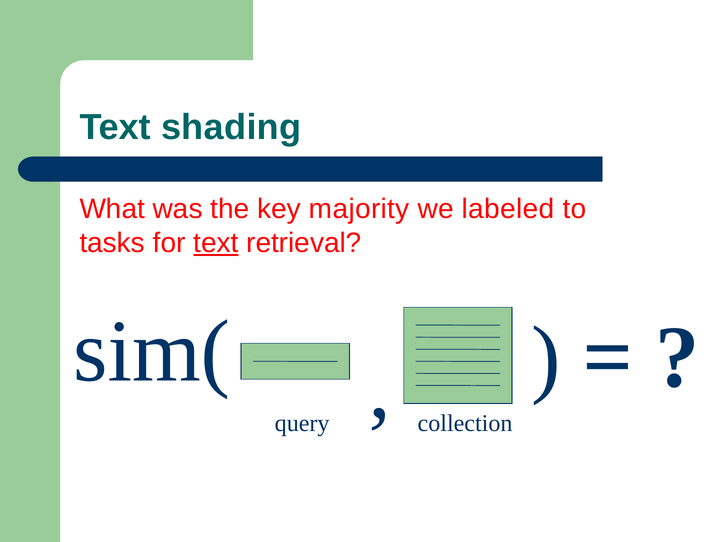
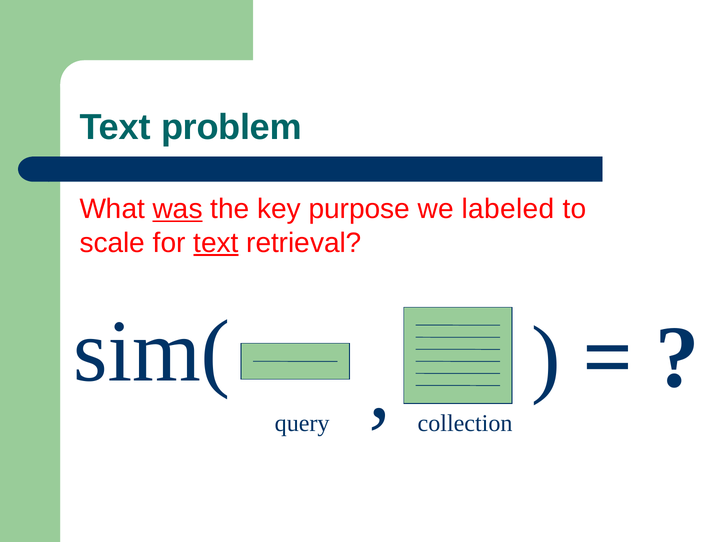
shading: shading -> problem (231, 127)
was underline: none -> present (178, 209)
majority: majority -> purpose (359, 209)
tasks: tasks -> scale (112, 243)
